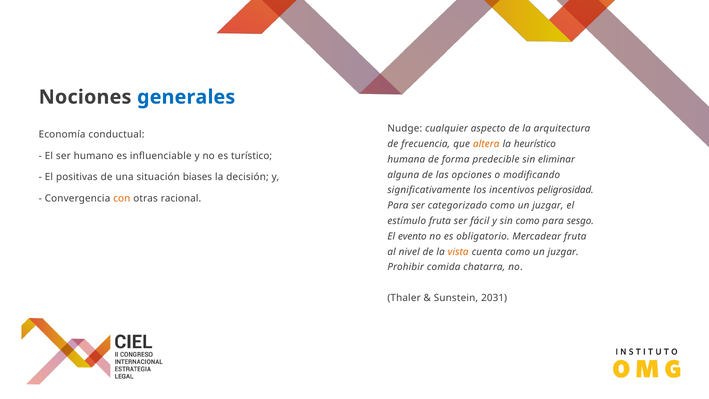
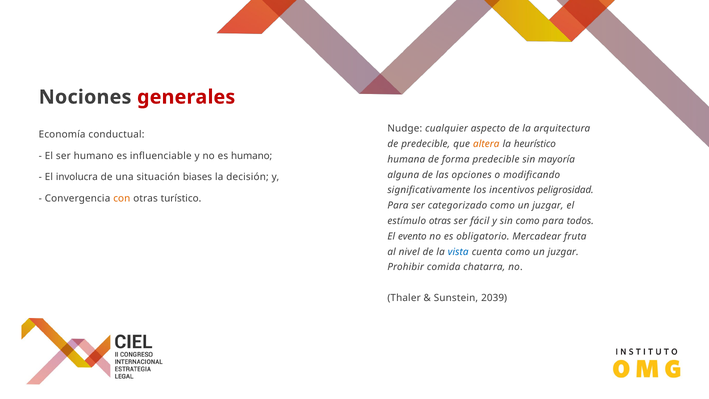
generales colour: blue -> red (186, 97)
de frecuencia: frecuencia -> predecible (426, 144)
es turístico: turístico -> humano (252, 156)
eliminar: eliminar -> mayoría (557, 159)
positivas: positivas -> involucra (77, 177)
racional: racional -> turístico (181, 198)
estímulo fruta: fruta -> otras (440, 221)
sesgo: sesgo -> todos (580, 221)
vista colour: orange -> blue (458, 252)
2031: 2031 -> 2039 (494, 298)
